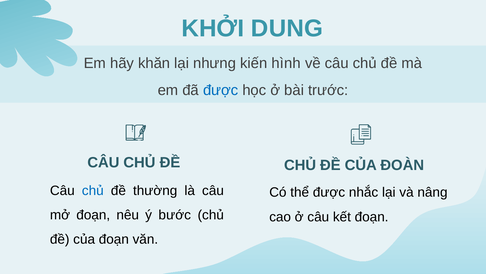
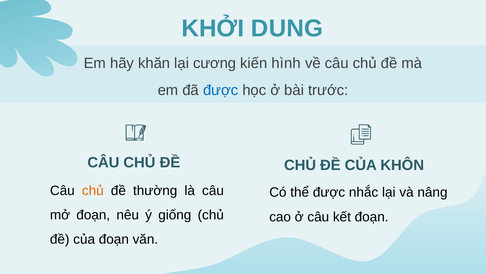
nhưng: nhưng -> cương (215, 63)
ĐOÀN: ĐOÀN -> KHÔN (402, 165)
chủ colour: blue -> orange (93, 190)
bước: bước -> giống (175, 215)
